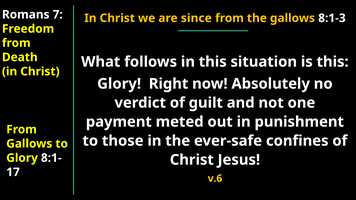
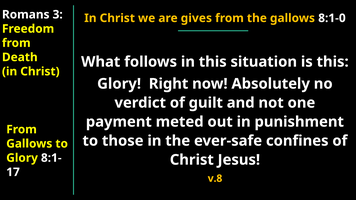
7: 7 -> 3 (58, 15)
since: since -> gives (196, 18)
8:1-3: 8:1-3 -> 8:1-0 (332, 18)
v.6: v.6 -> v.8 (215, 179)
